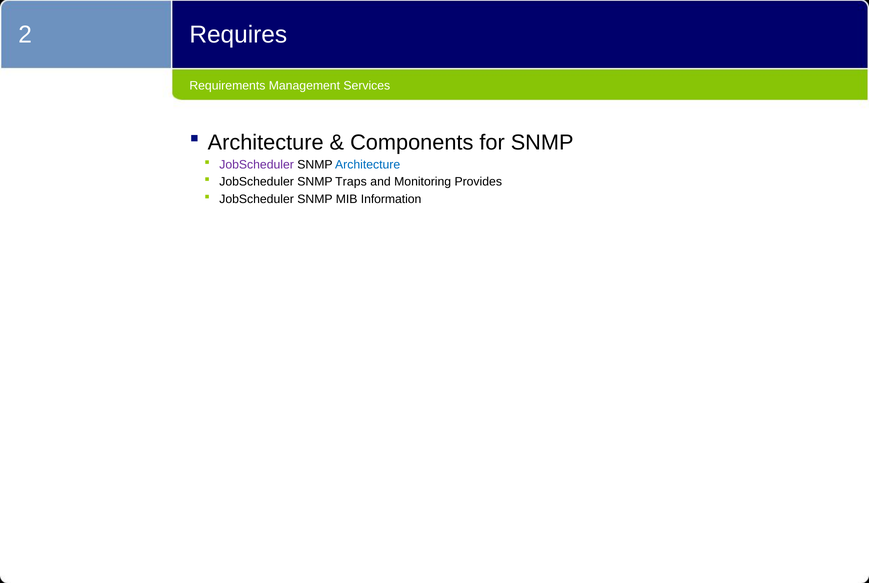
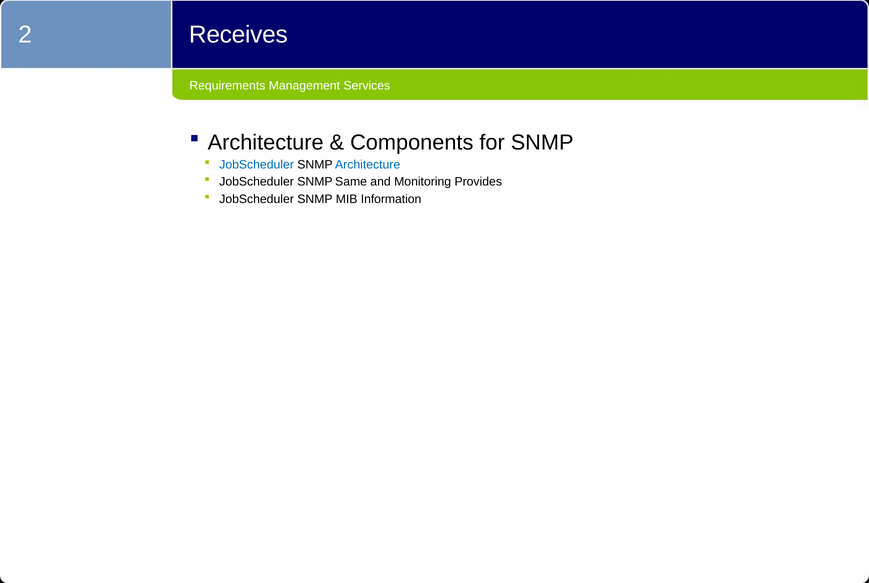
Requires: Requires -> Receives (238, 35)
JobScheduler colour: purple -> blue (257, 165)
Traps: Traps -> Same (351, 182)
